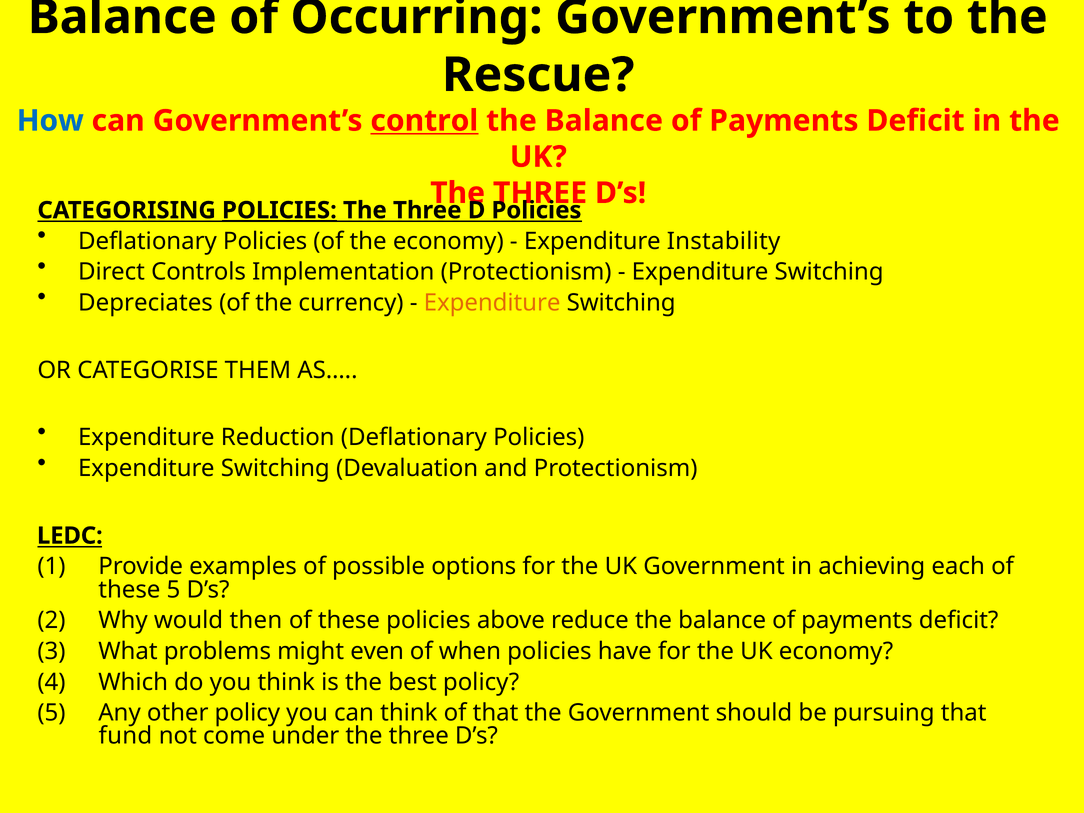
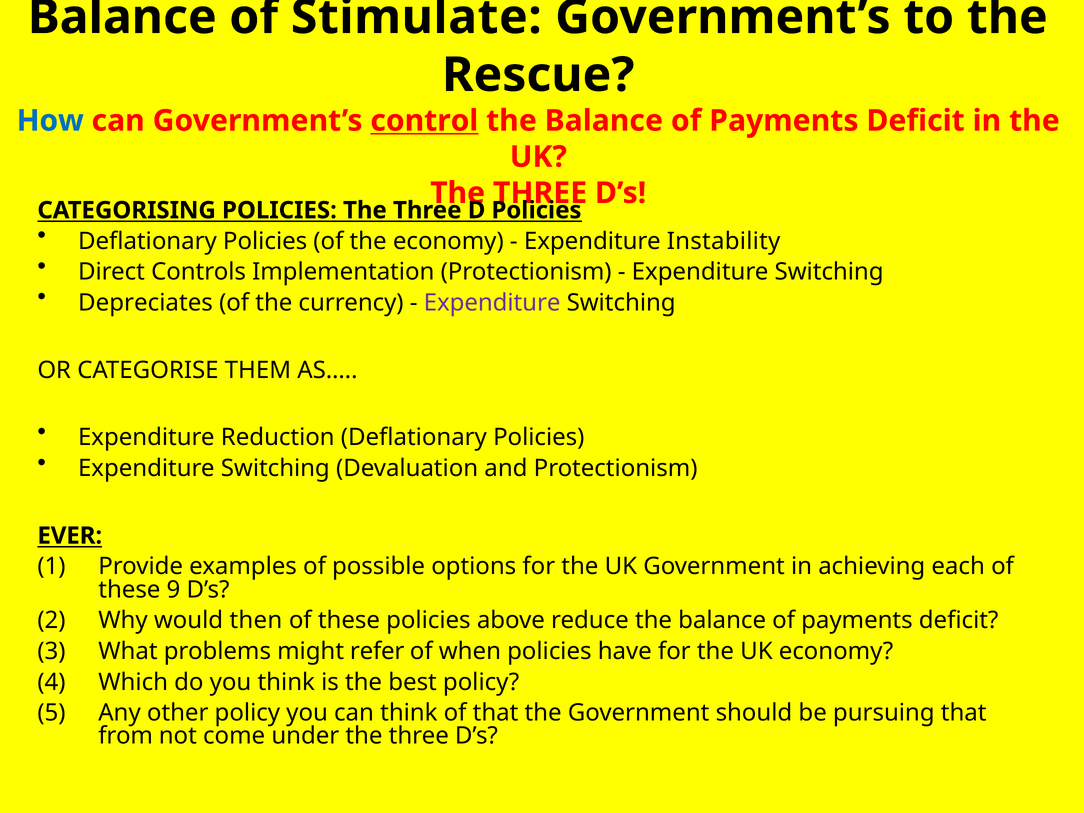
Occurring: Occurring -> Stimulate (416, 17)
POLICIES underline: present -> none (279, 210)
Expenditure colour: orange -> purple (492, 303)
LEDC: LEDC -> EVER (70, 536)
these 5: 5 -> 9 (173, 590)
even: even -> refer (377, 651)
fund: fund -> from (126, 736)
